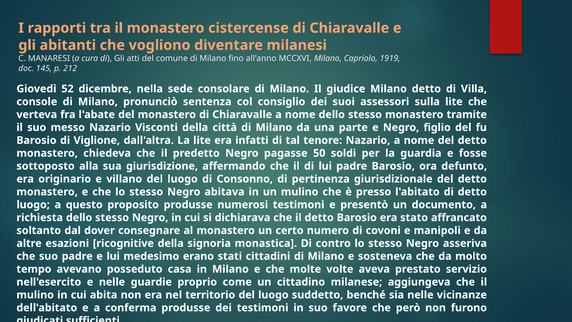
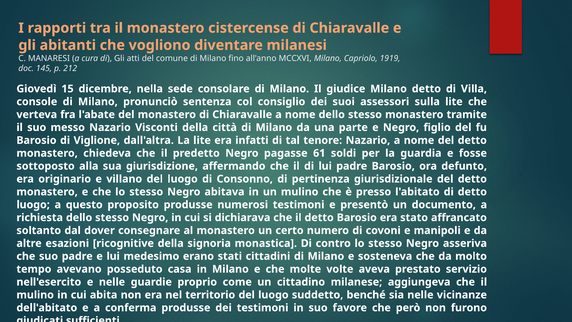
52: 52 -> 15 (68, 89)
50: 50 -> 61 (319, 153)
